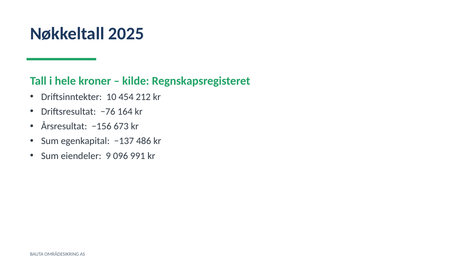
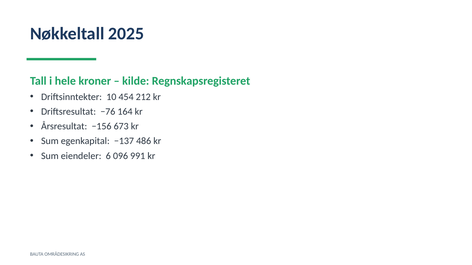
9: 9 -> 6 (108, 156)
